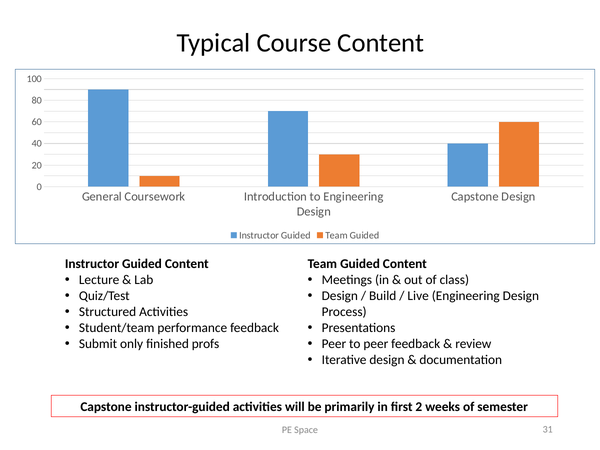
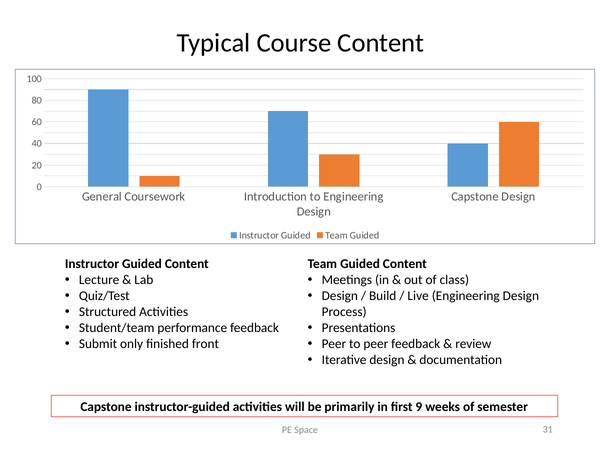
profs: profs -> front (205, 344)
2: 2 -> 9 (419, 407)
